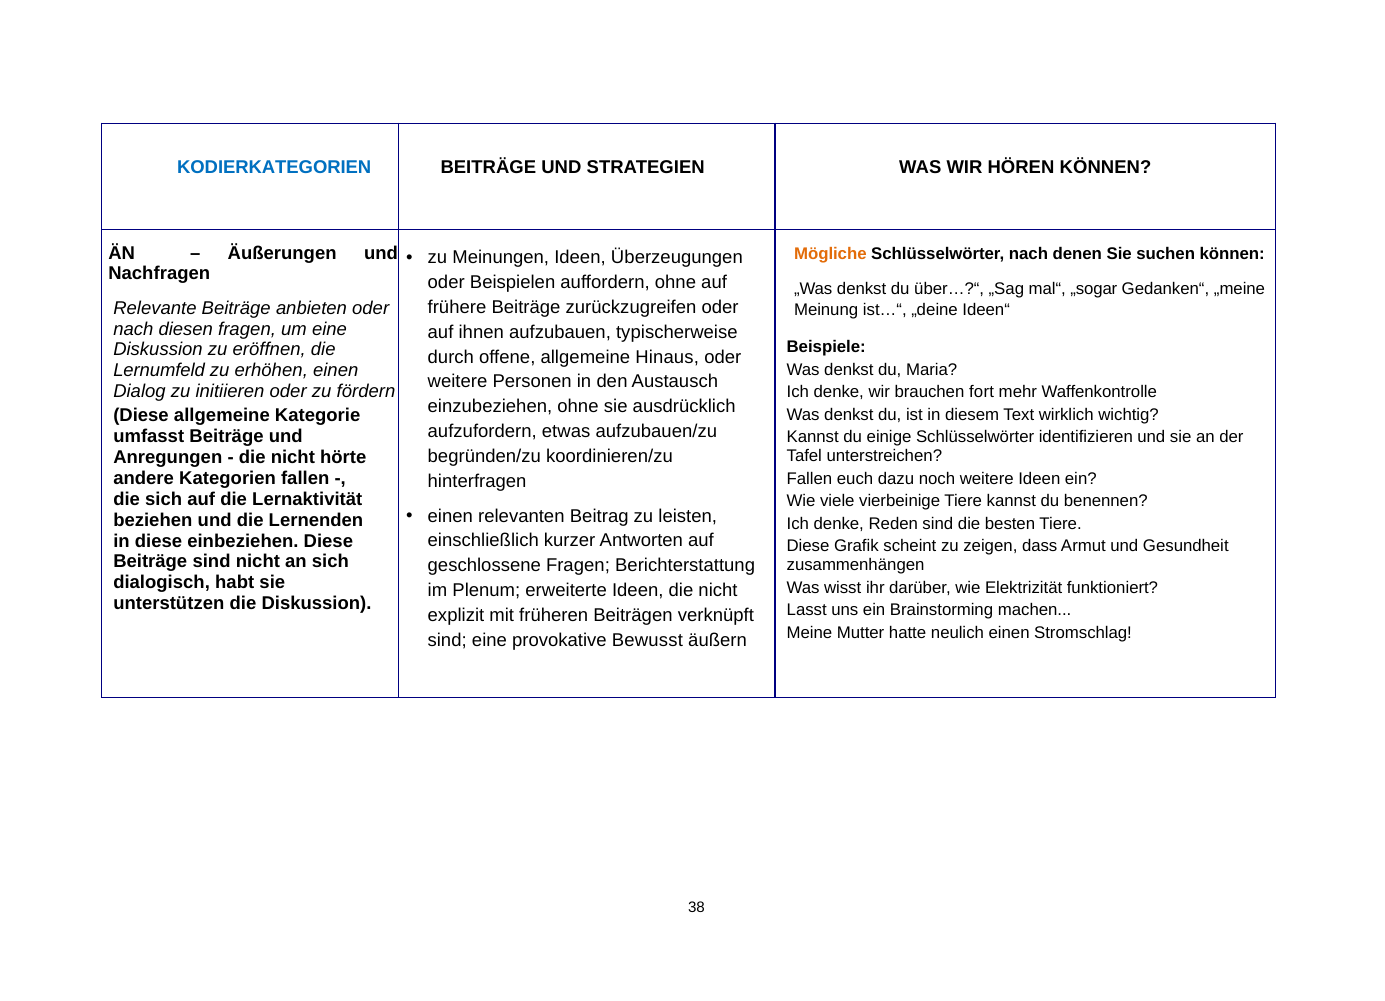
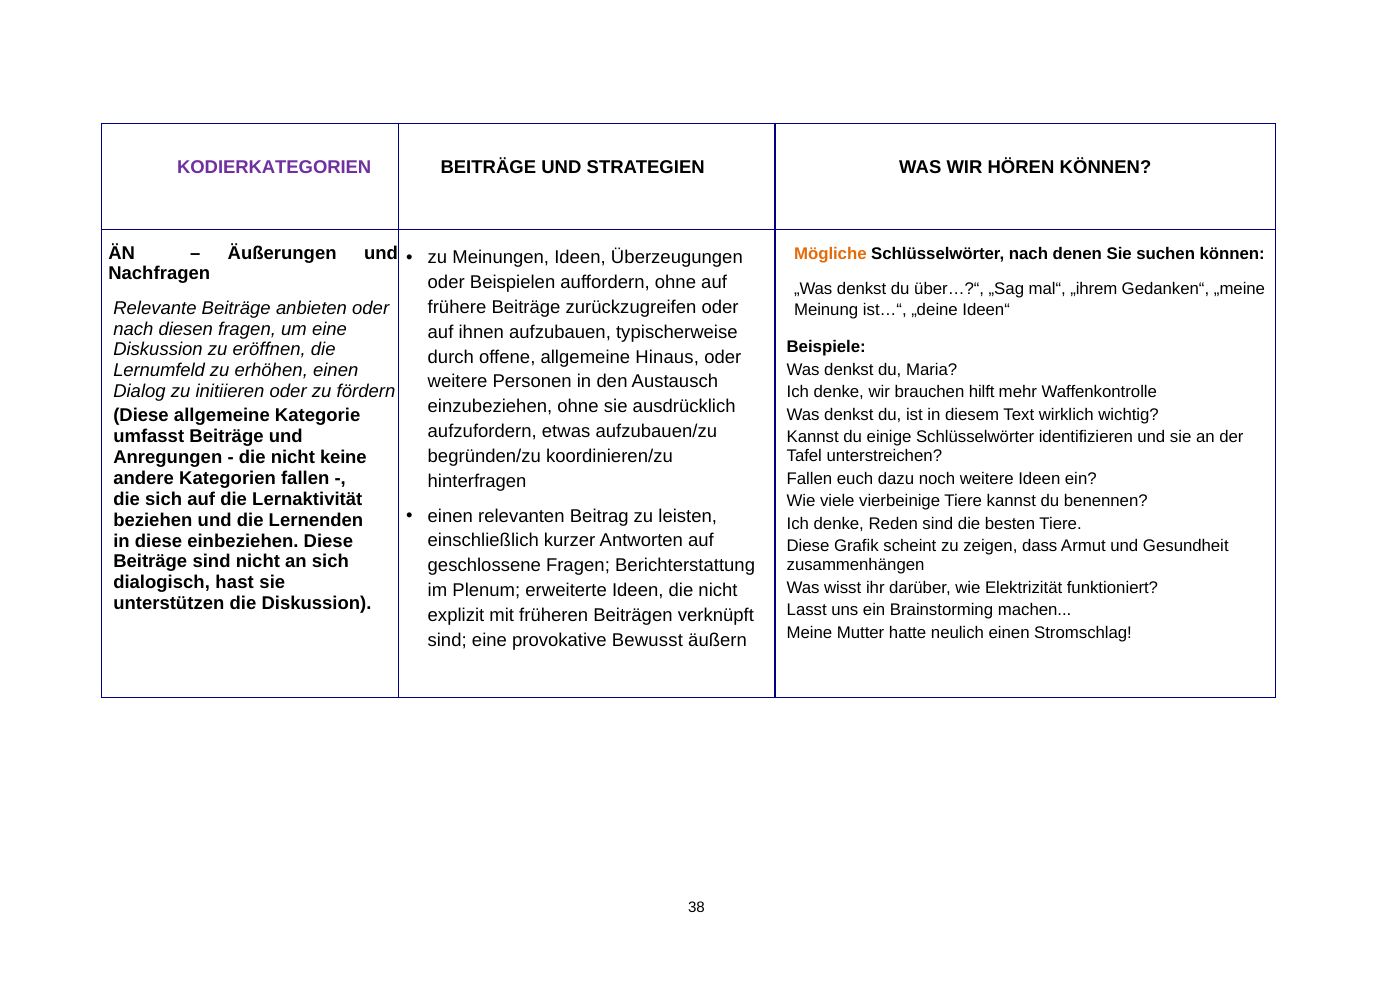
KODIERKATEGORIEN colour: blue -> purple (274, 167)
„sogar: „sogar -> „ihrem (1094, 289)
fort: fort -> hilft (982, 392)
hörte: hörte -> keine (343, 457)
habt: habt -> hast (235, 583)
